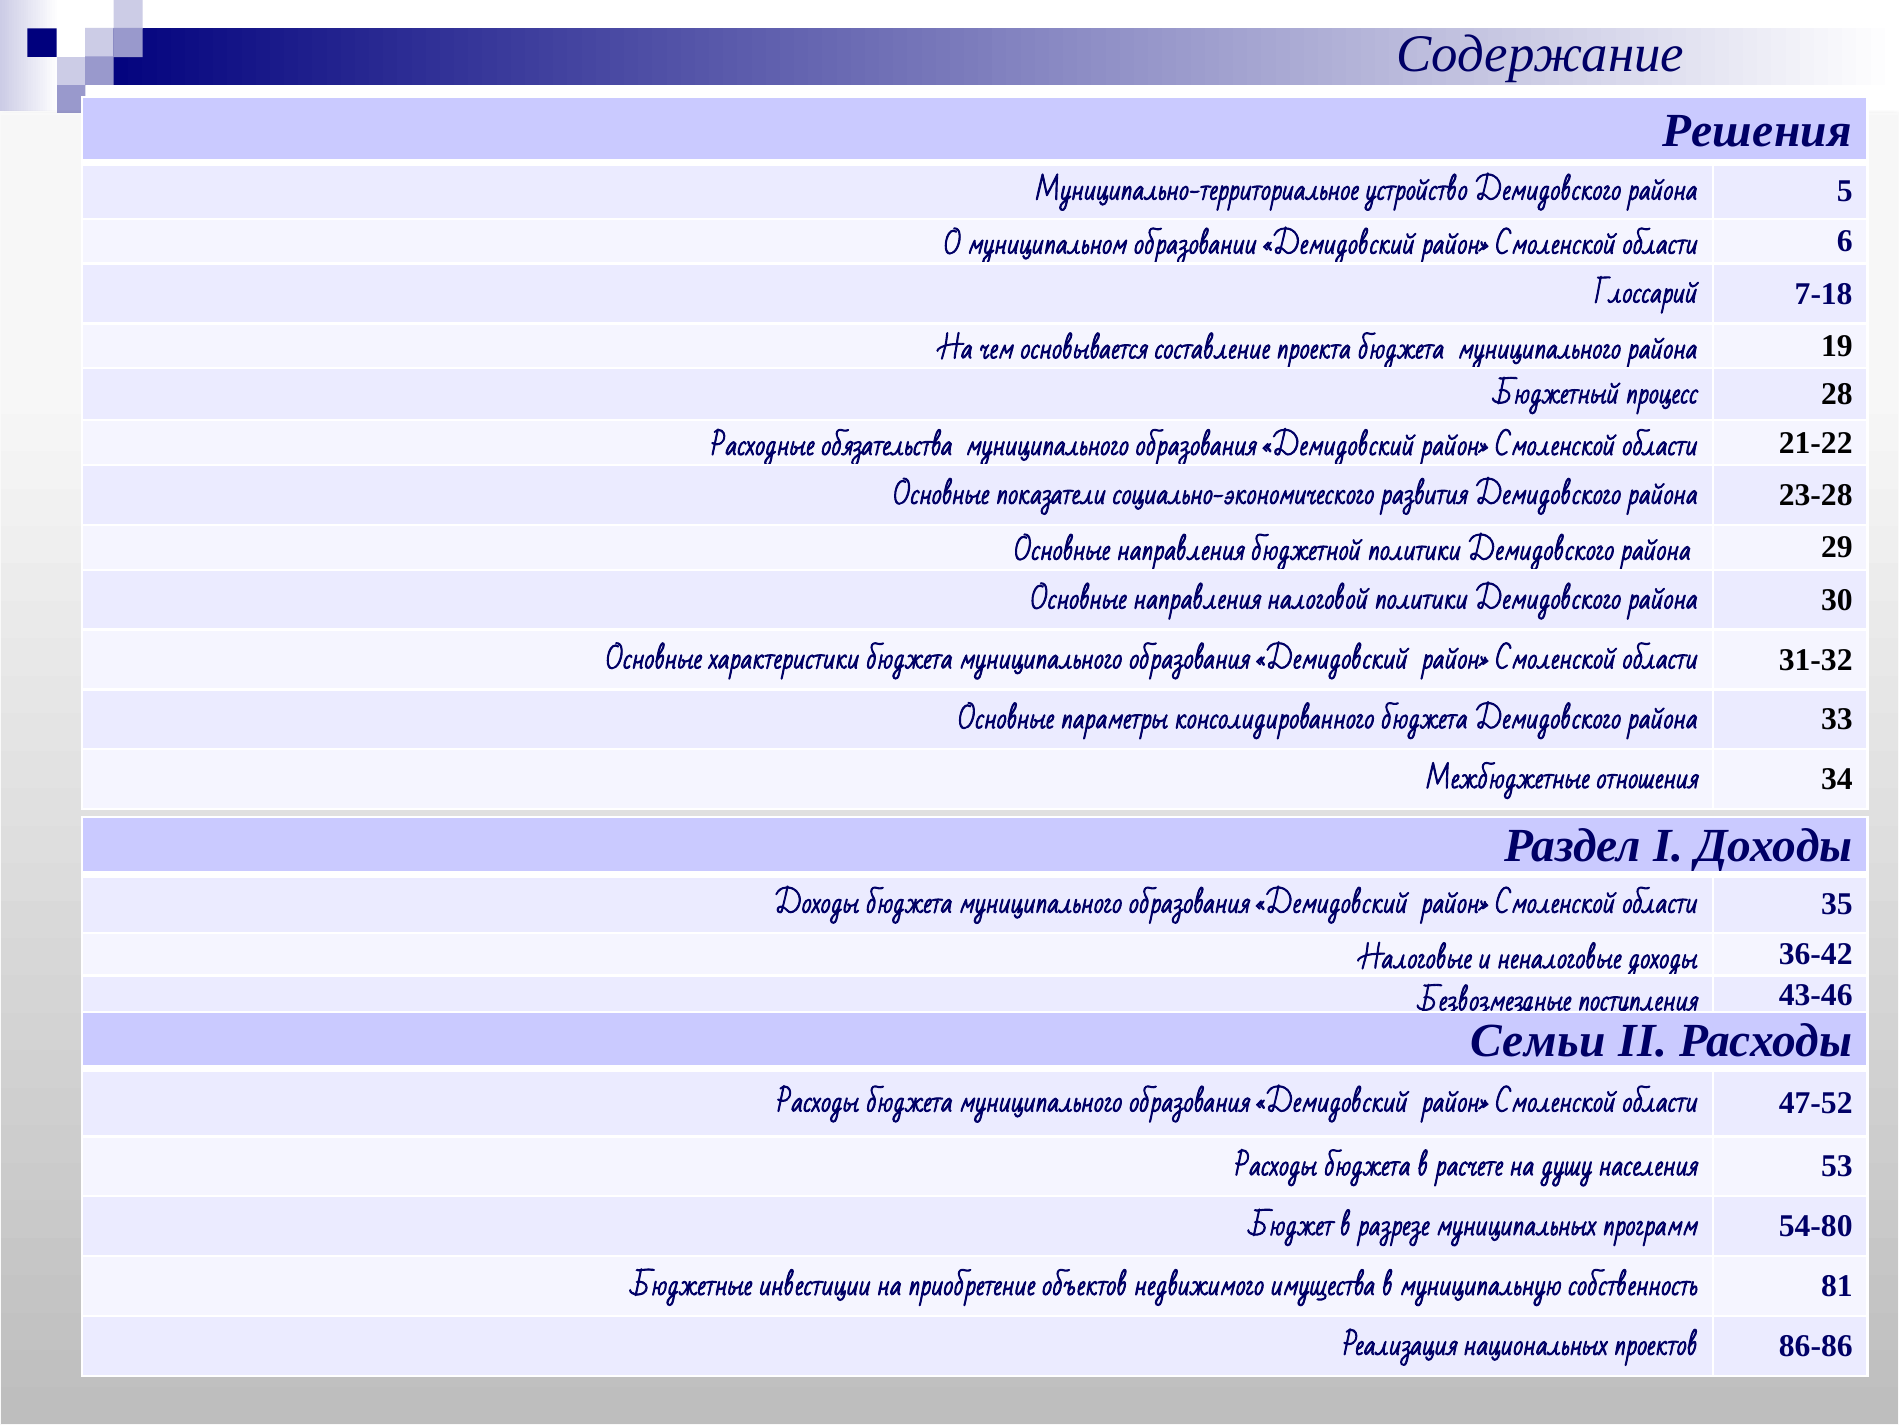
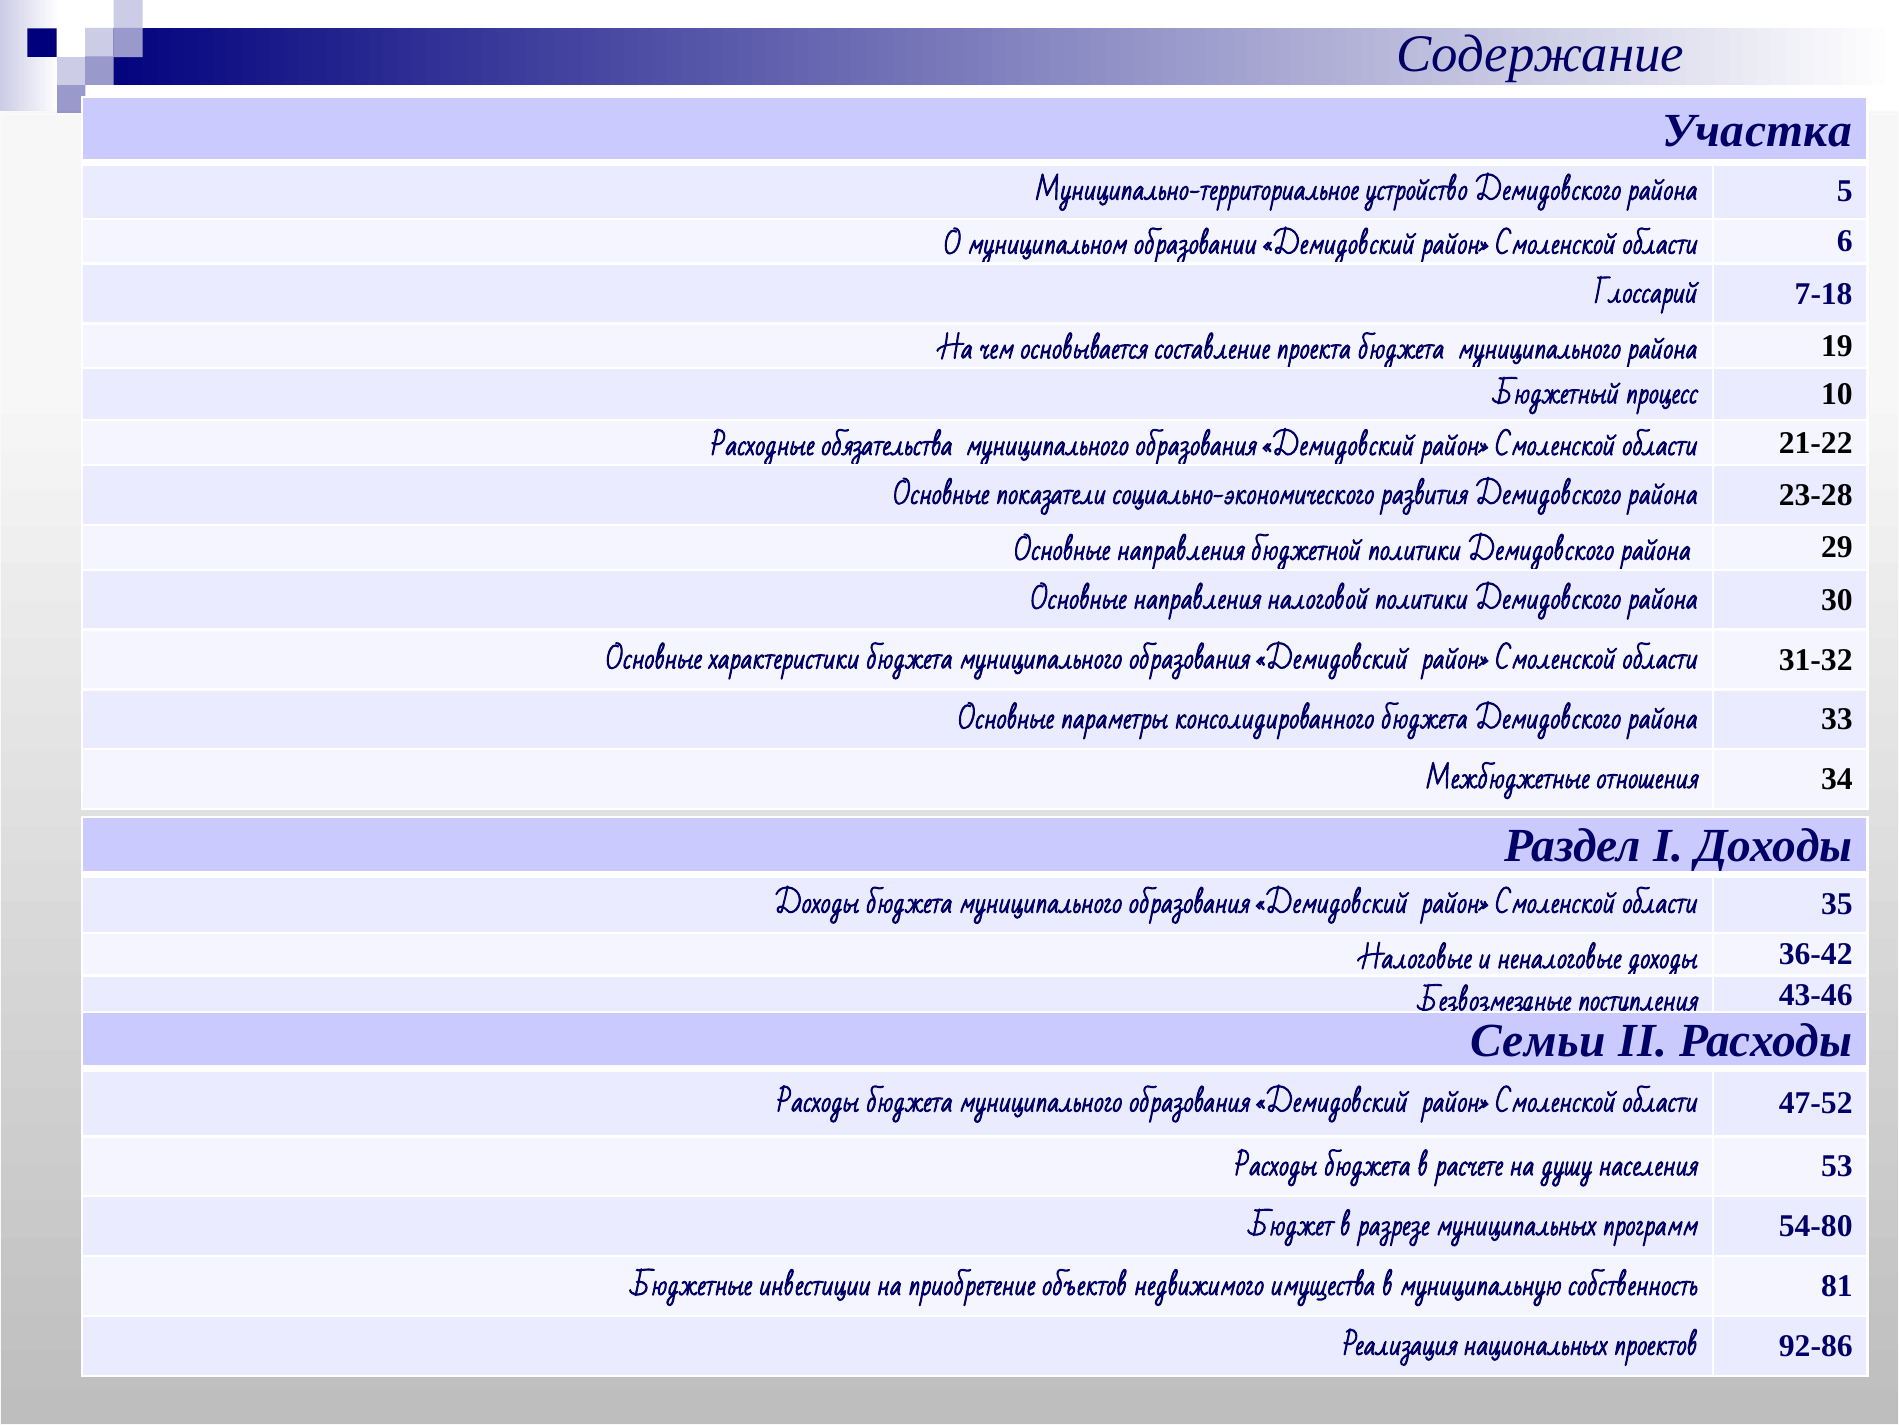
Решения: Решения -> Участка (1757, 130)
28: 28 -> 10 (1837, 394)
86-86: 86-86 -> 92-86 (1816, 1345)
